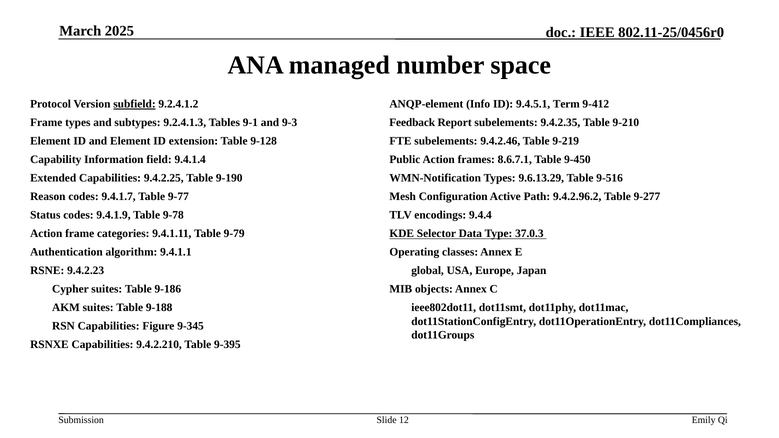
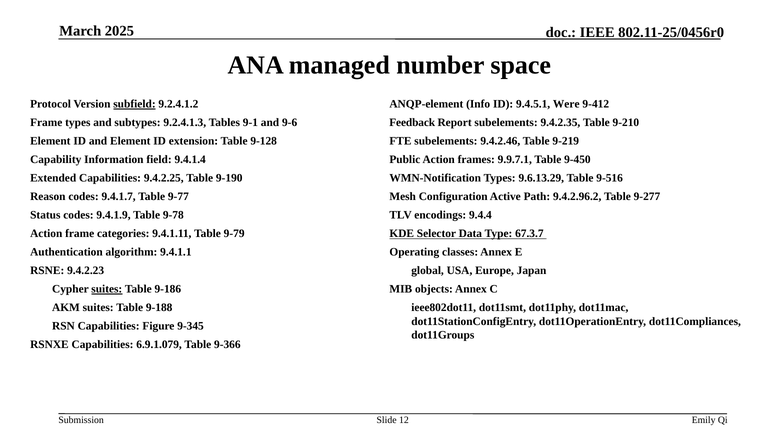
Term: Term -> Were (566, 104)
9-3: 9-3 -> 9-6 (290, 123)
8.6.7.1: 8.6.7.1 -> 9.9.7.1 (515, 160)
37.0.3: 37.0.3 -> 67.3.7 (529, 234)
suites underline: none -> present (107, 289)
9.4.2.210: 9.4.2.210 -> 6.9.1.079 (159, 345)
9-395: 9-395 -> 9-366 (227, 345)
